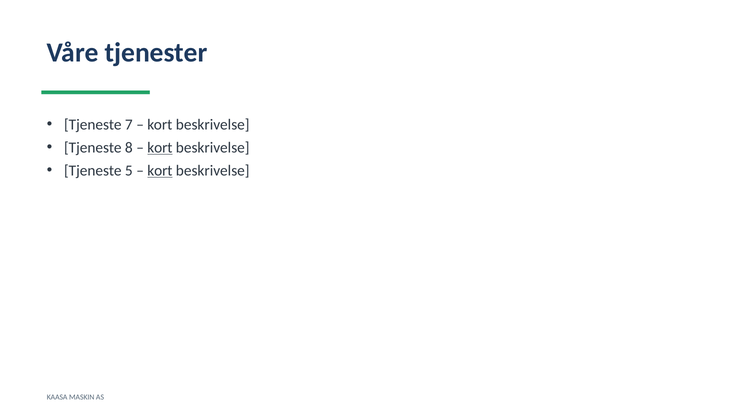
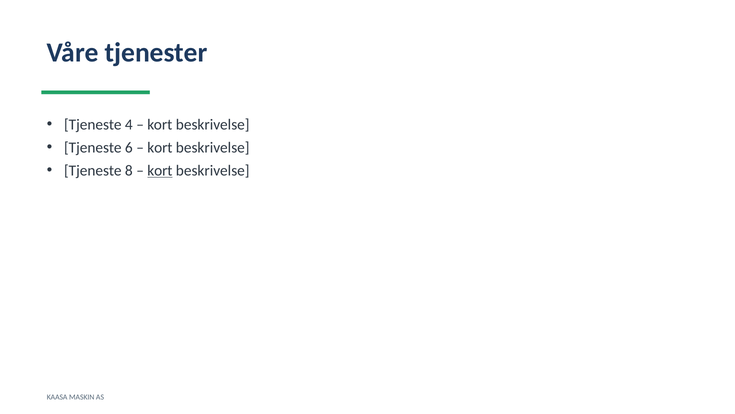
7: 7 -> 4 (129, 124)
8: 8 -> 6 (129, 147)
kort underline: present -> none (160, 147)
5: 5 -> 8 (129, 170)
